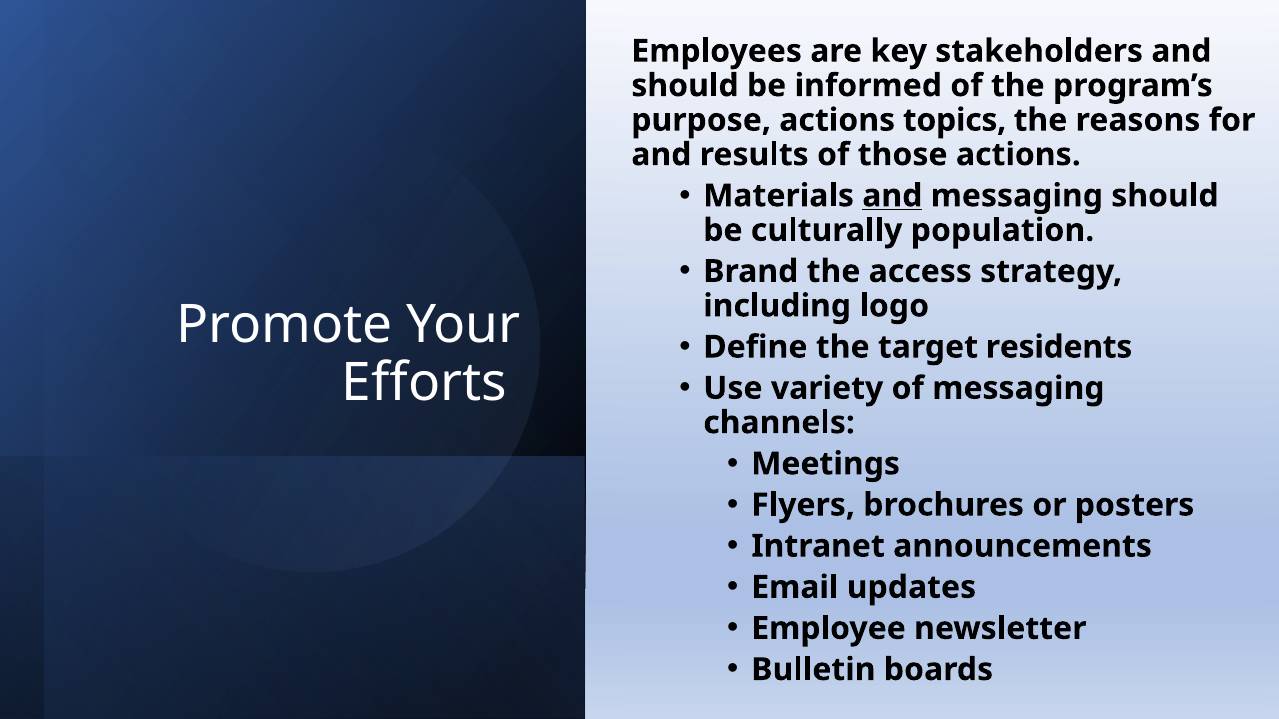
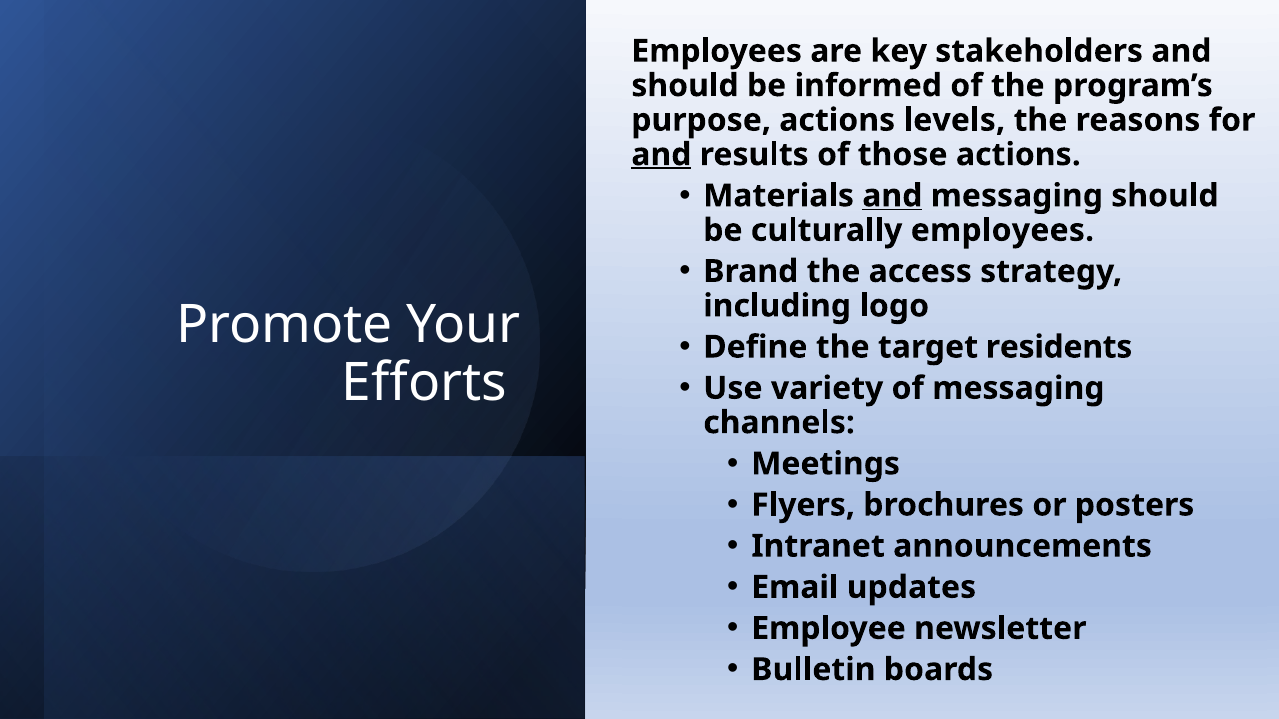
topics: topics -> levels (954, 120)
and underline: none -> present (661, 155)
culturally population: population -> employees (1002, 230)
